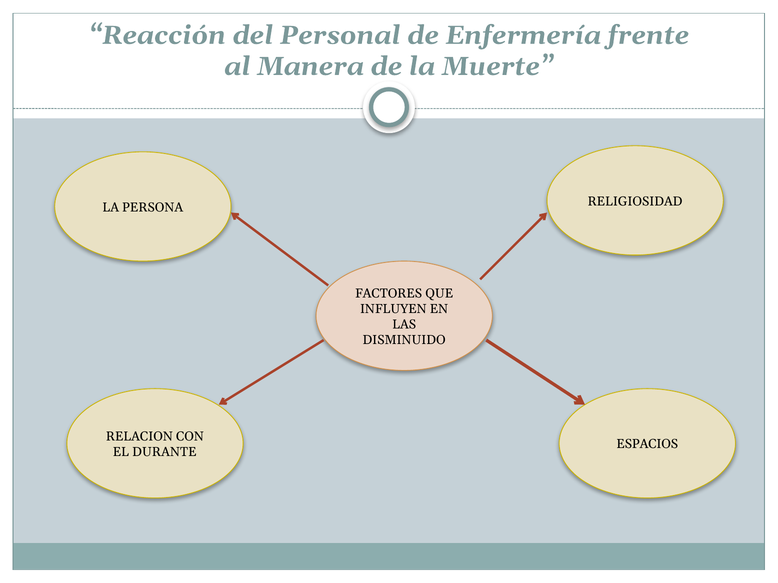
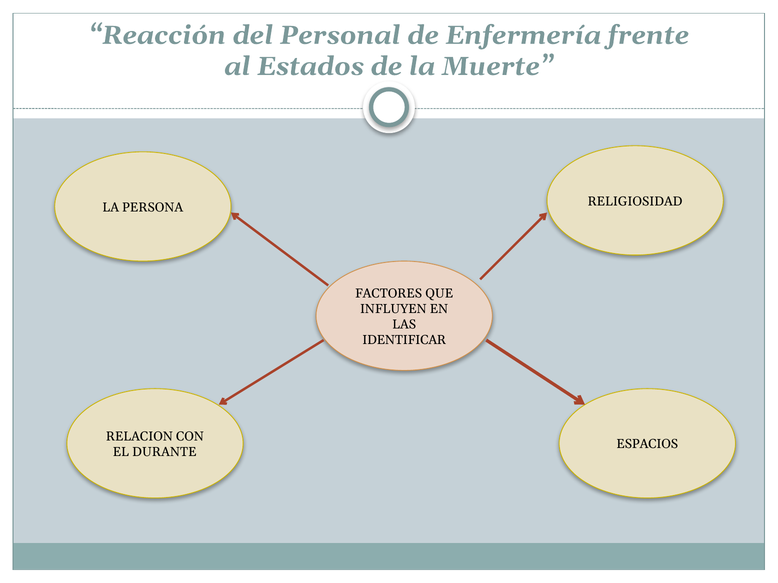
Manera: Manera -> Estados (311, 66)
DISMINUIDO: DISMINUIDO -> IDENTIFICAR (404, 340)
